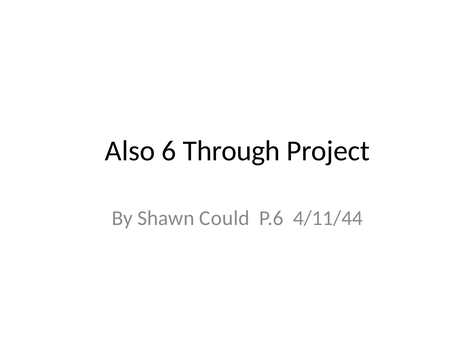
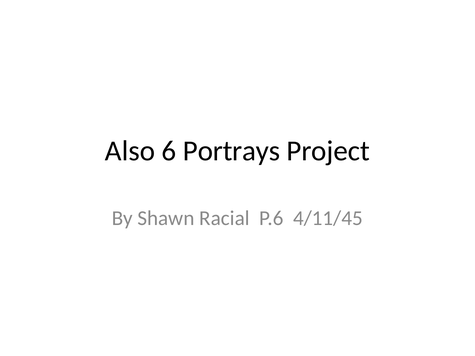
Through: Through -> Portrays (232, 151)
Could: Could -> Racial (224, 218)
4/11/44: 4/11/44 -> 4/11/45 (328, 218)
